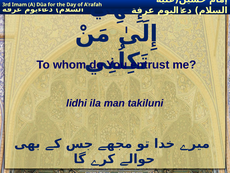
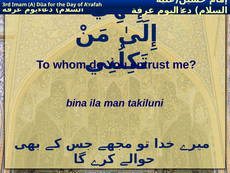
lidhi: lidhi -> bina (77, 103)
